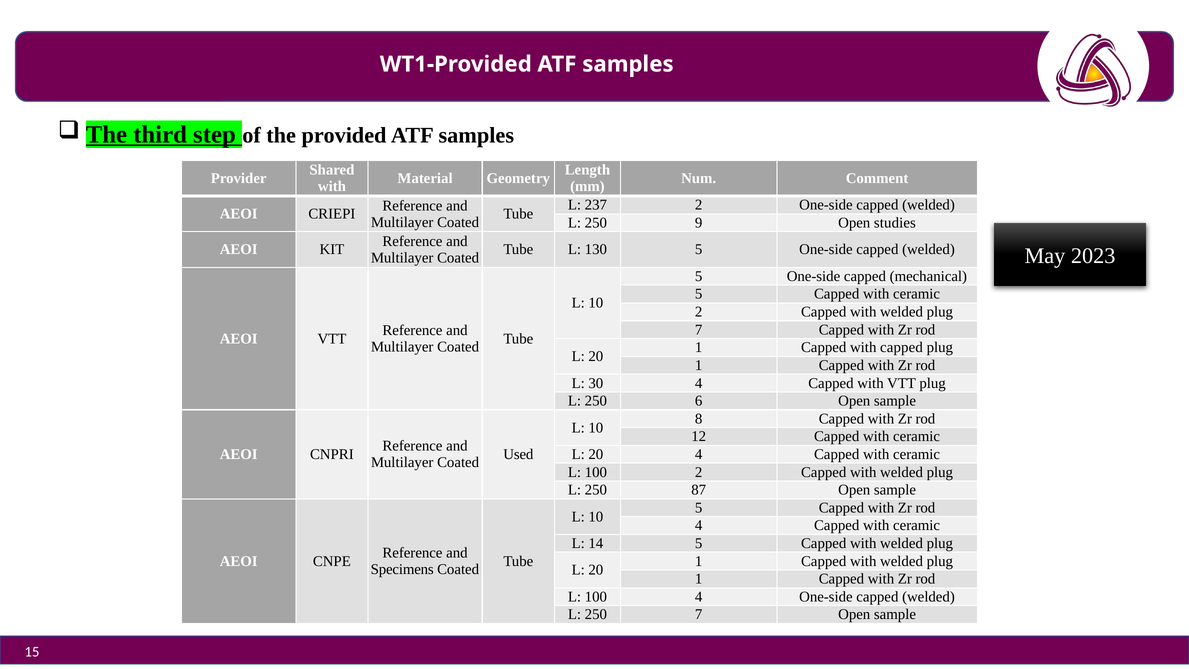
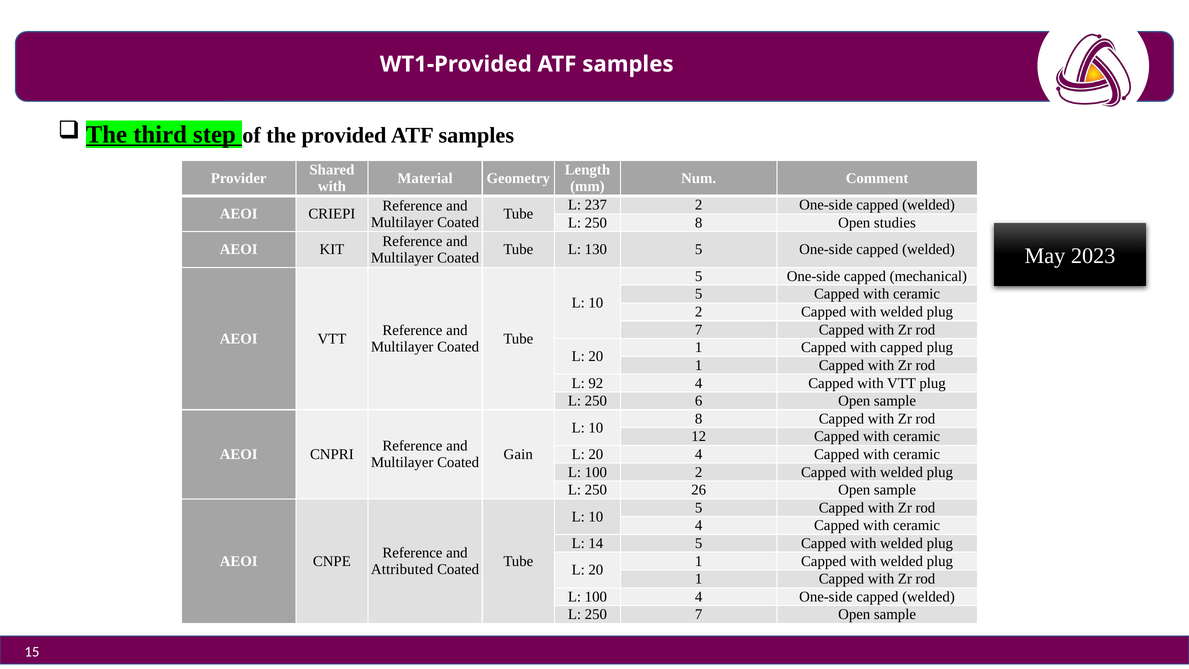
250 9: 9 -> 8 (699, 223)
30: 30 -> 92 (596, 383)
Used: Used -> Gain (518, 454)
87: 87 -> 26 (699, 490)
Specimens: Specimens -> Attributed (402, 569)
